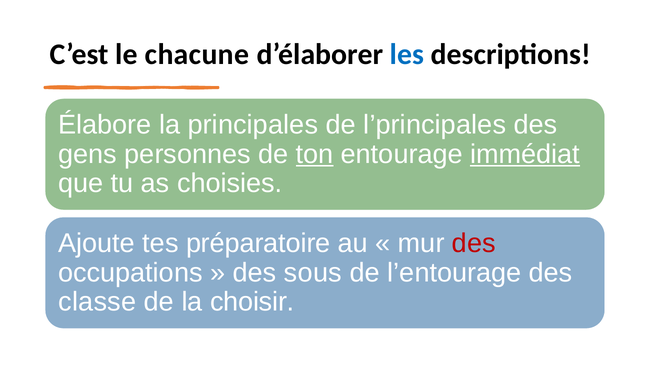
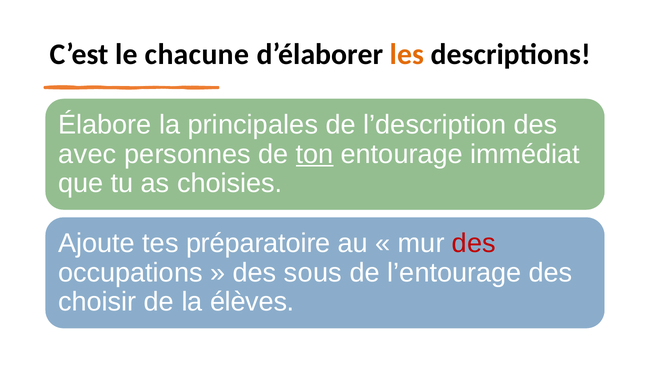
les colour: blue -> orange (407, 55)
l’principales: l’principales -> l’description (435, 125)
gens: gens -> avec (87, 154)
immédiat underline: present -> none (525, 154)
classe: classe -> choisir (97, 302)
choisir: choisir -> élèves (252, 302)
